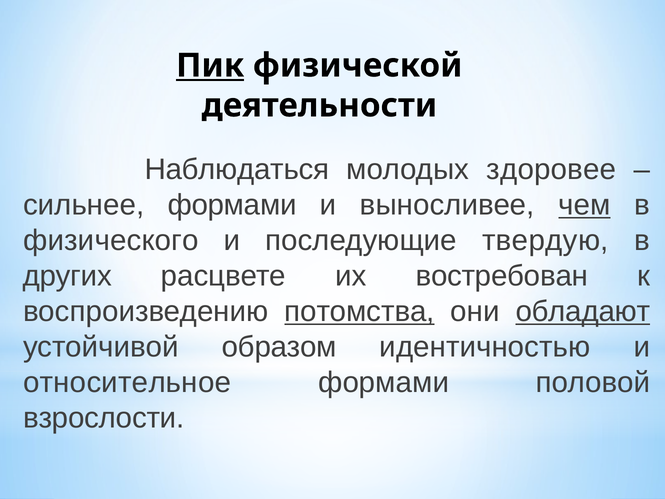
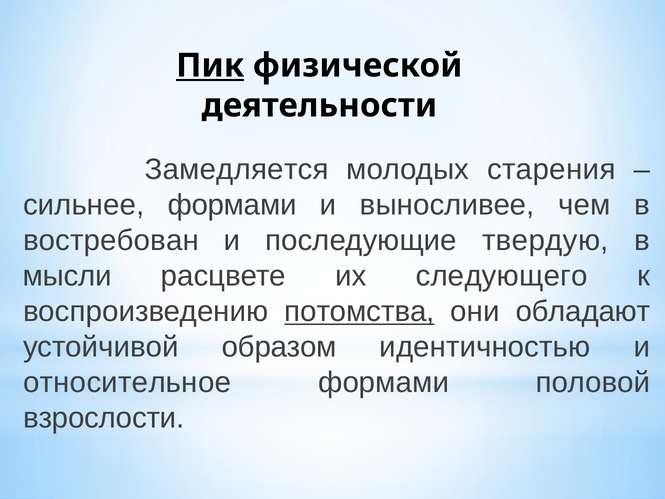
Наблюдаться: Наблюдаться -> Замедляется (237, 169)
здоровее: здоровее -> старения (551, 169)
чем underline: present -> none (584, 205)
физического: физического -> востребован (111, 240)
других: других -> мысли (67, 276)
востребован: востребован -> следующего (502, 276)
обладают underline: present -> none (583, 311)
